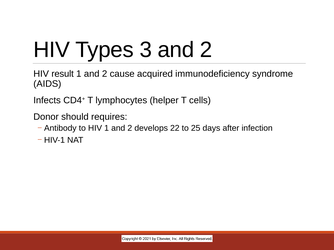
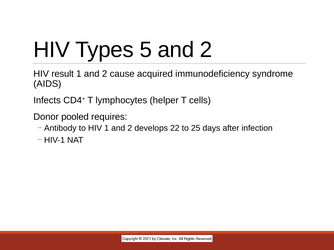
3: 3 -> 5 (146, 50)
should: should -> pooled (75, 117)
